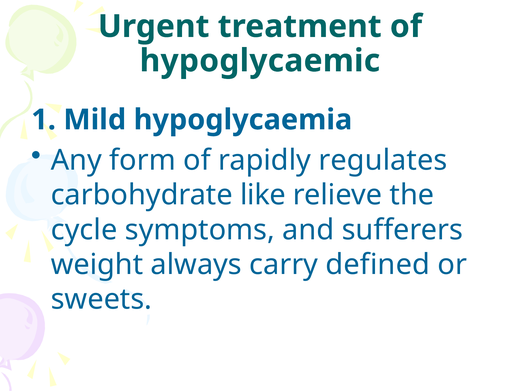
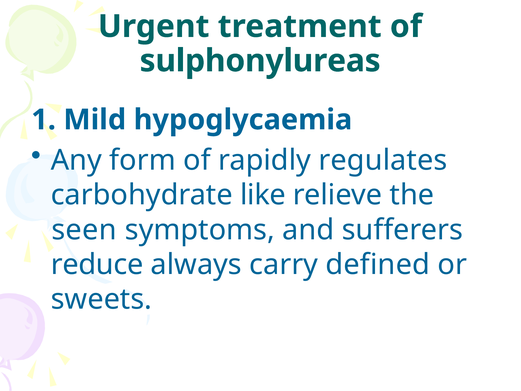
hypoglycaemic: hypoglycaemic -> sulphonylureas (260, 61)
cycle: cycle -> seen (84, 230)
weight: weight -> reduce (97, 264)
